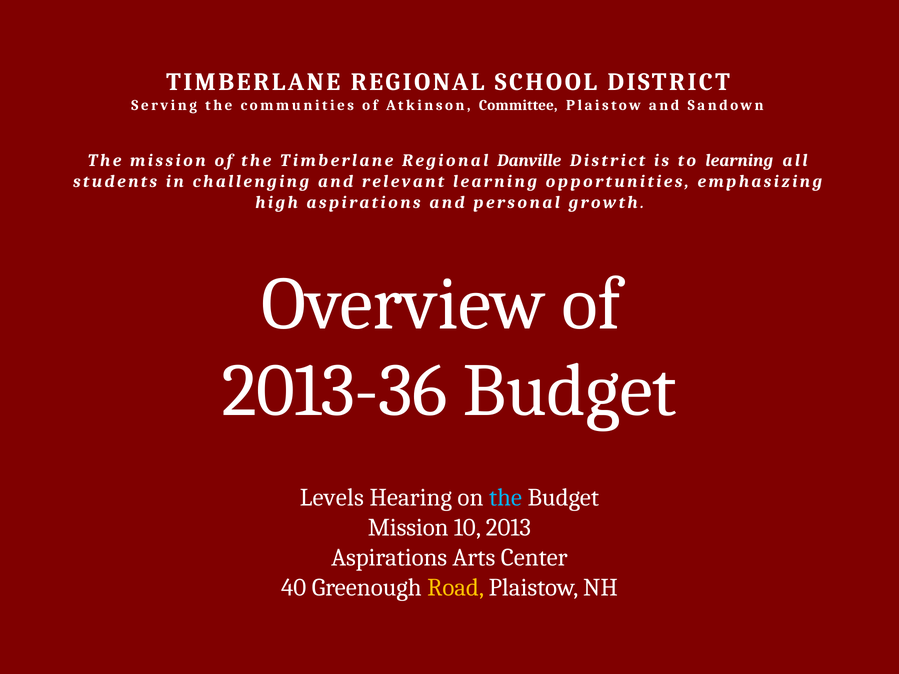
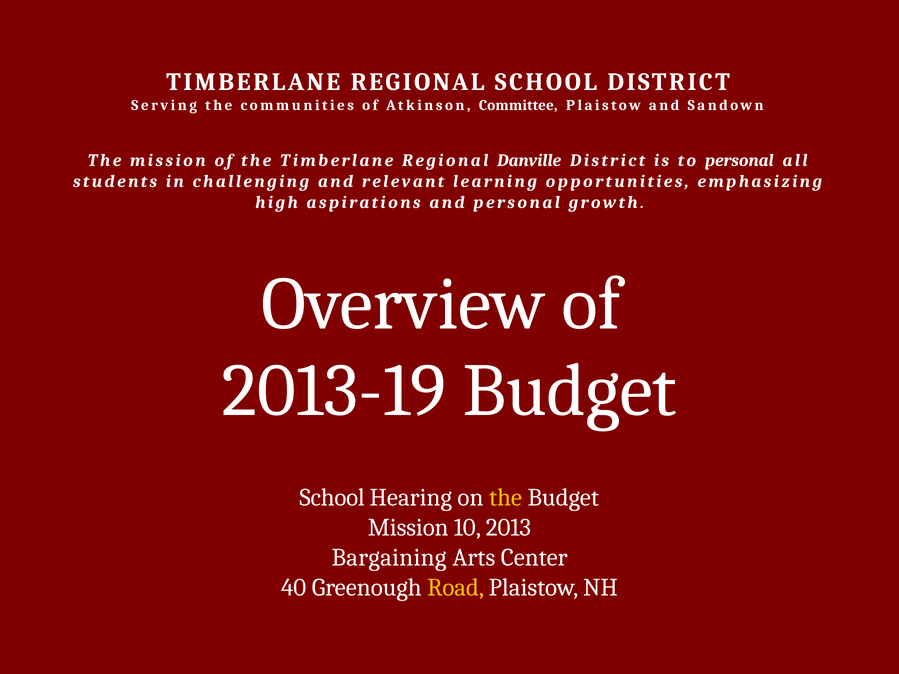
to learning: learning -> personal (739, 161)
2013-36: 2013-36 -> 2013-19 (334, 391)
Levels: Levels -> School (332, 498)
the colour: light blue -> yellow (506, 498)
Aspirations: Aspirations -> Bargaining (389, 558)
